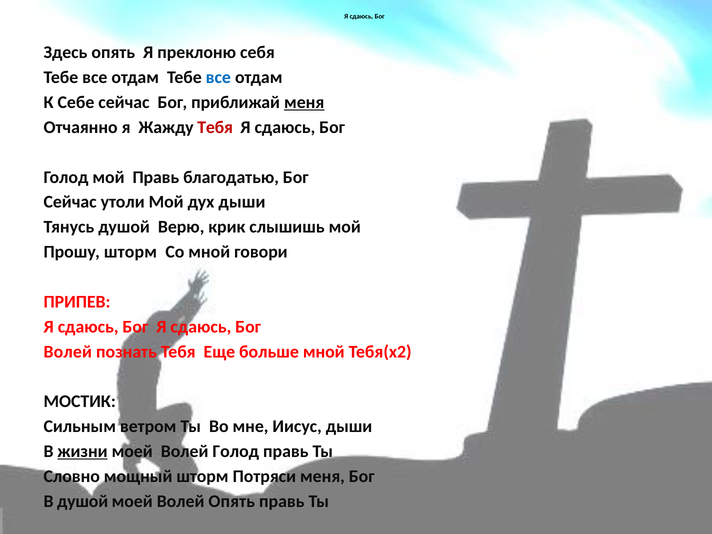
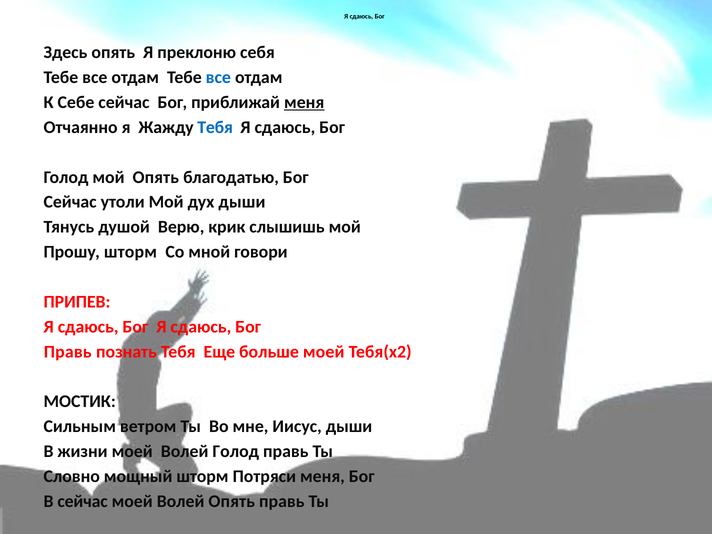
Тебя colour: red -> blue (215, 127)
мой Правь: Правь -> Опять (156, 177)
Волей: Волей -> Правь (68, 352)
больше мной: мной -> моей (324, 352)
жизни underline: present -> none (83, 451)
В душой: душой -> сейчас (83, 501)
